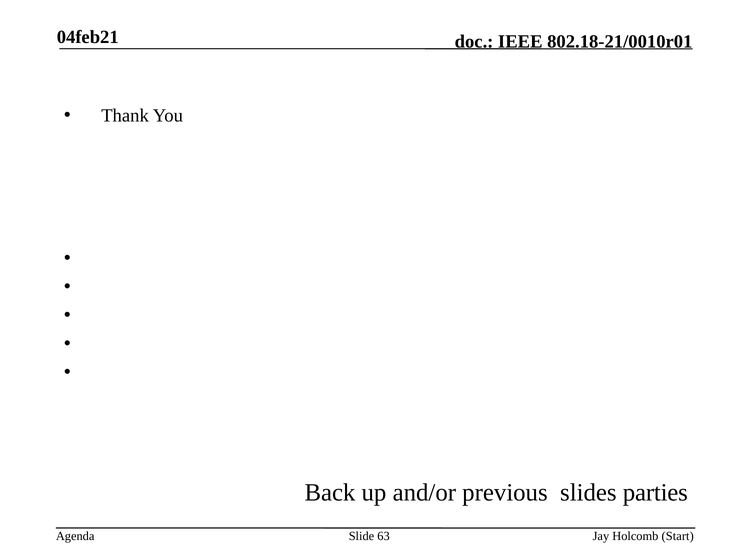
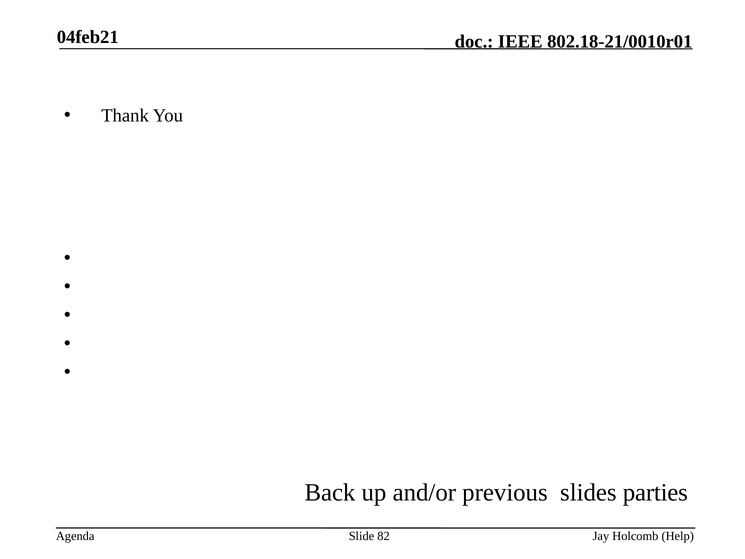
63: 63 -> 82 (384, 536)
Start: Start -> Help (678, 536)
